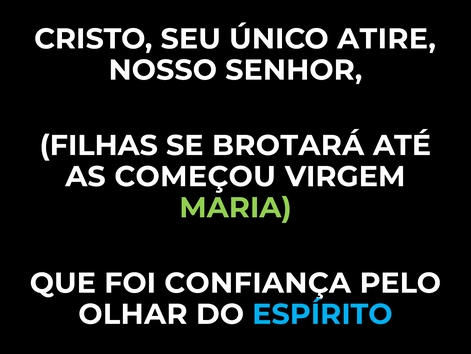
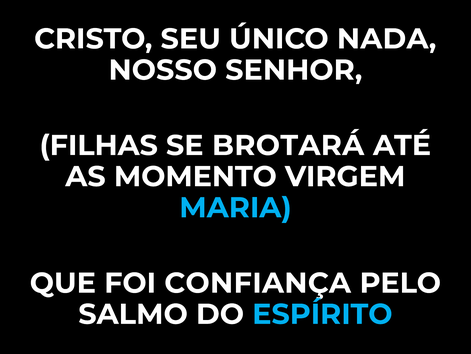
ATIRE: ATIRE -> NADA (387, 39)
COMEÇOU: COMEÇOU -> MOMENTO (195, 176)
MARIA colour: light green -> light blue (235, 207)
OLHAR: OLHAR -> SALMO (133, 314)
